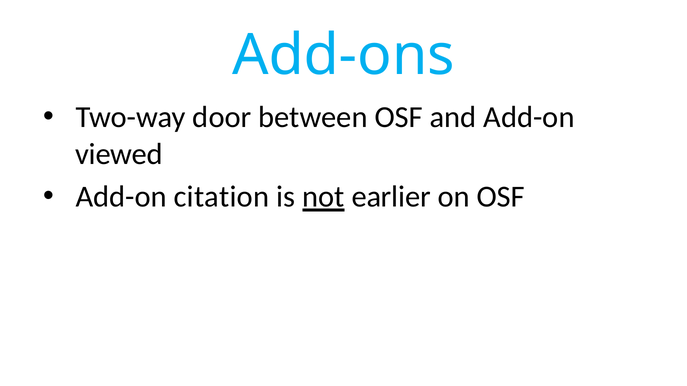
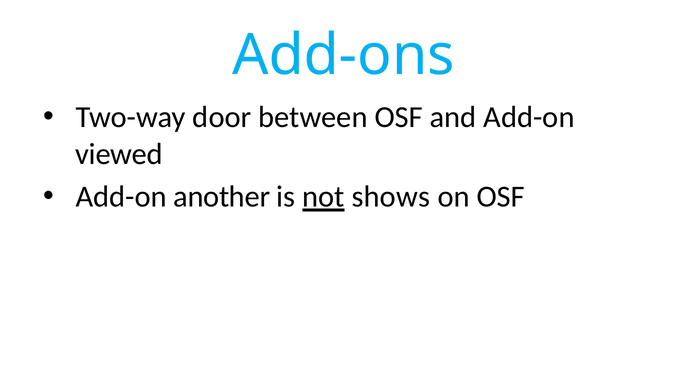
citation: citation -> another (222, 197)
earlier: earlier -> shows (391, 197)
